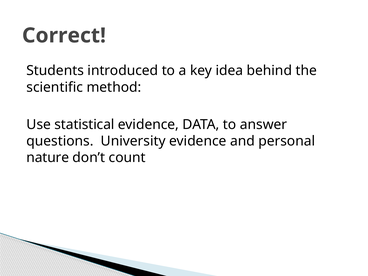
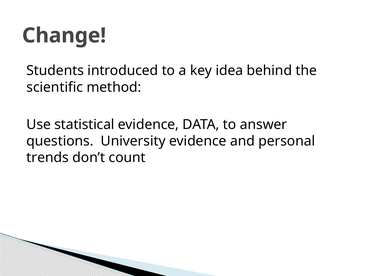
Correct: Correct -> Change (64, 36)
nature: nature -> trends (48, 158)
